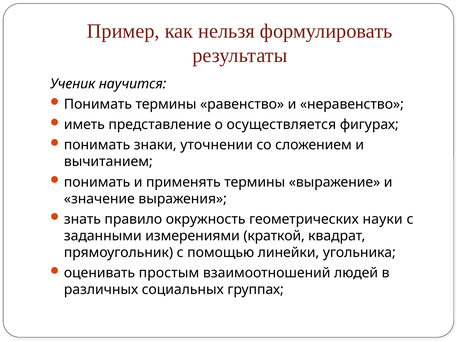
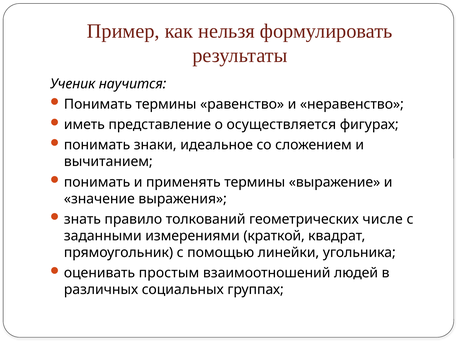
уточнении: уточнении -> идеальное (217, 145)
окружность: окружность -> толкований (206, 220)
науки: науки -> числе (383, 220)
